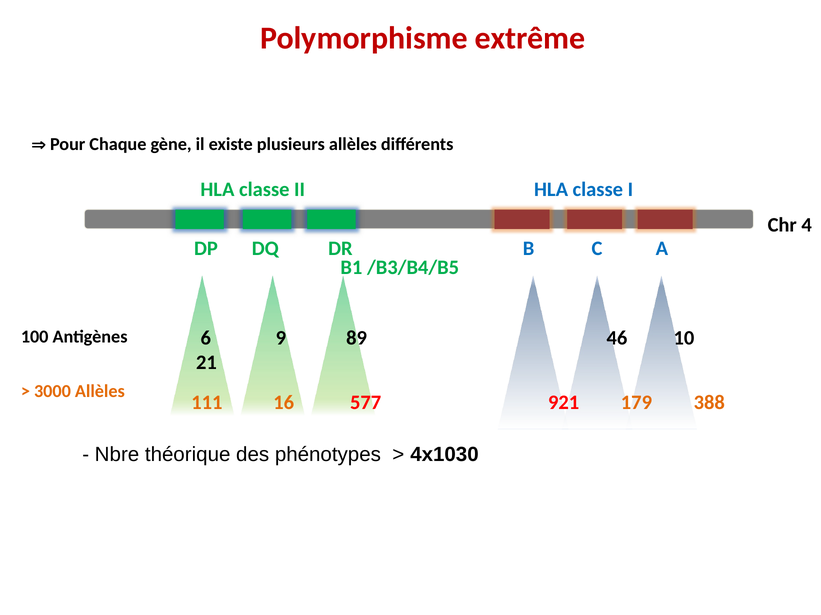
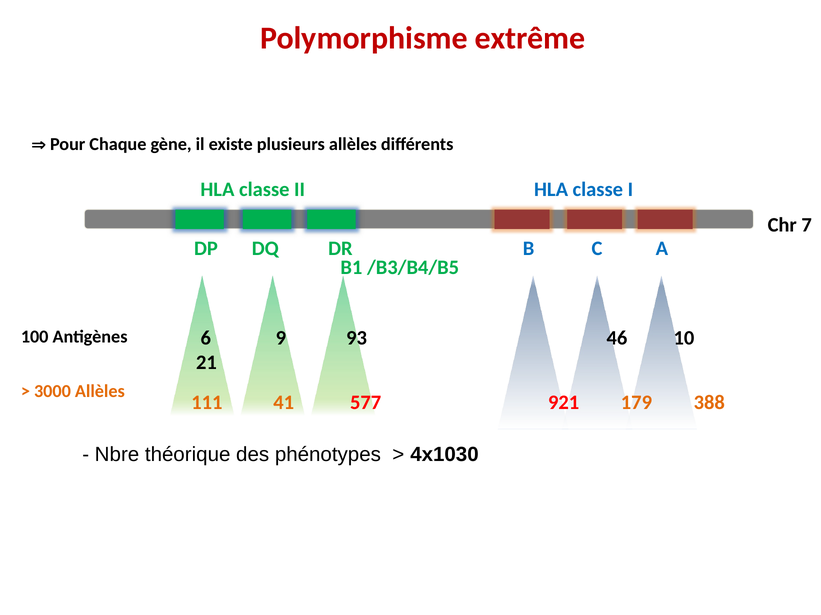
4: 4 -> 7 (807, 225)
89: 89 -> 93 (357, 338)
16: 16 -> 41 (284, 403)
